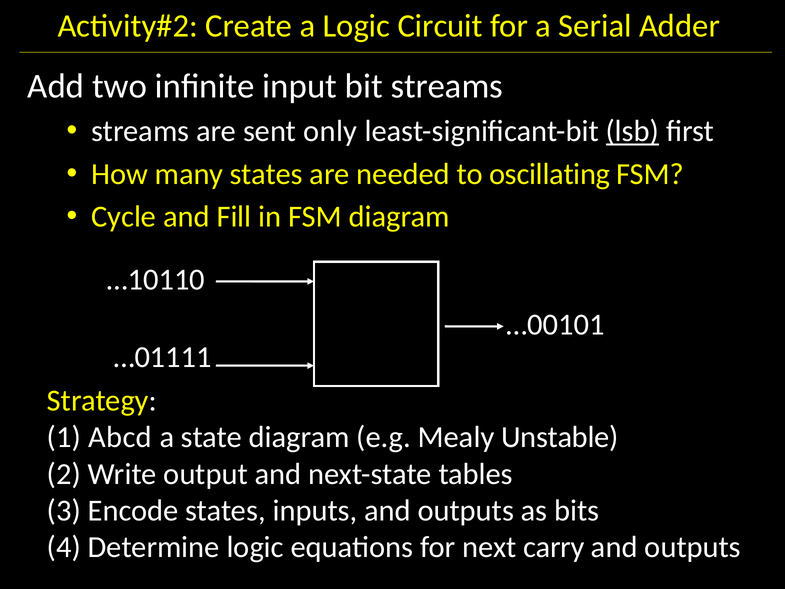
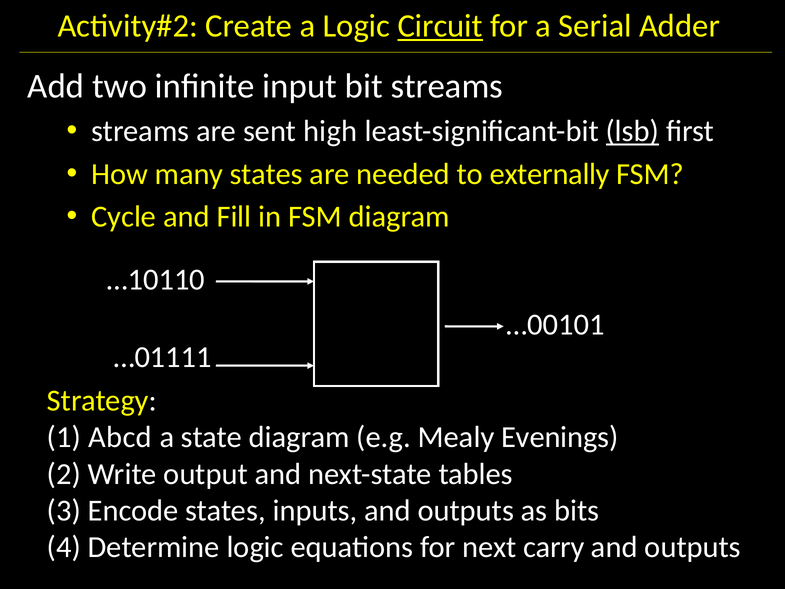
Circuit underline: none -> present (440, 26)
only: only -> high (330, 131)
oscillating: oscillating -> externally (550, 174)
Unstable: Unstable -> Evenings (560, 437)
